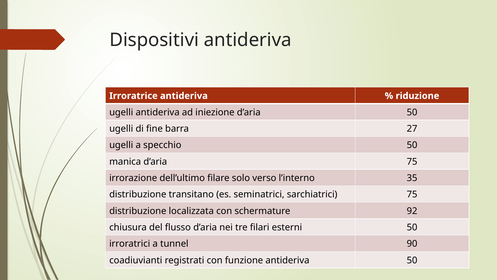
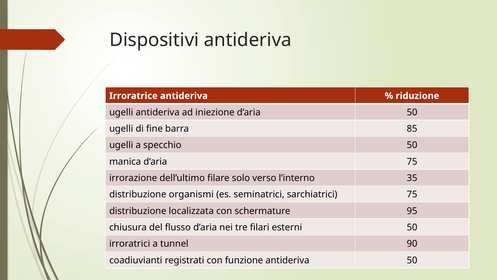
27: 27 -> 85 (412, 129)
transitano: transitano -> organismi (191, 194)
92: 92 -> 95 (412, 211)
